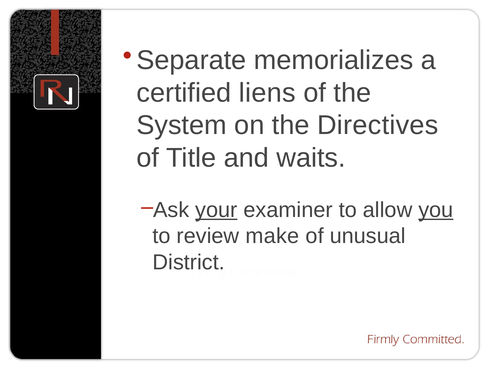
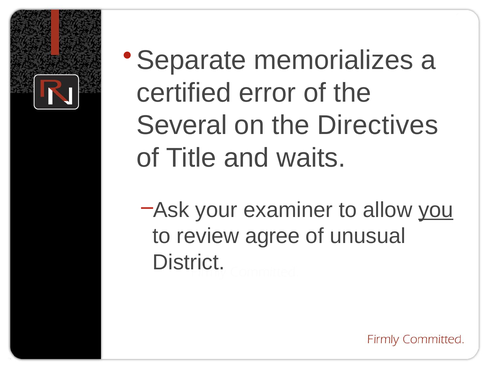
liens: liens -> error (267, 93)
System: System -> Several (182, 125)
your underline: present -> none (216, 210)
make: make -> agree (273, 236)
